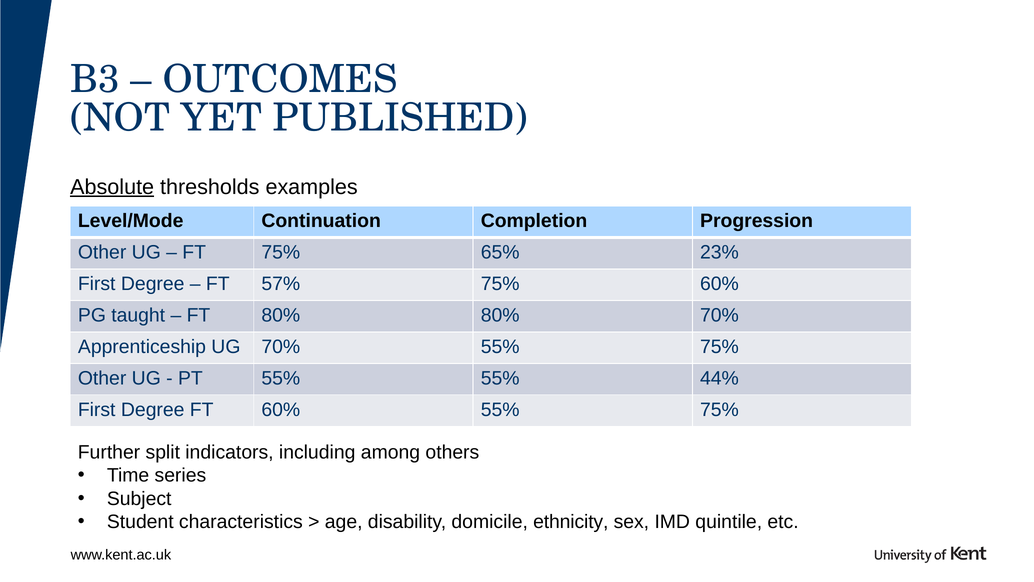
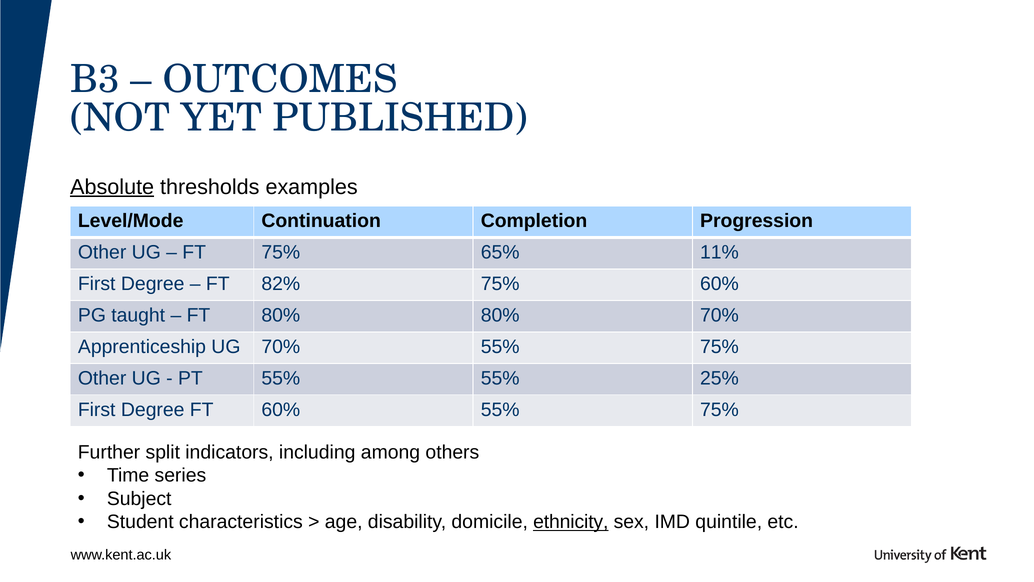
23%: 23% -> 11% (719, 252)
57%: 57% -> 82% (281, 284)
44%: 44% -> 25% (719, 378)
ethnicity underline: none -> present (571, 522)
